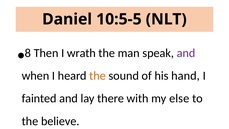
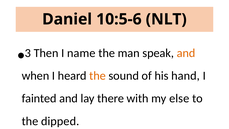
10:5-5: 10:5-5 -> 10:5-6 (119, 19)
8: 8 -> 3 (28, 53)
wrath: wrath -> name (81, 53)
and colour: purple -> orange (186, 53)
believe: believe -> dipped (60, 121)
